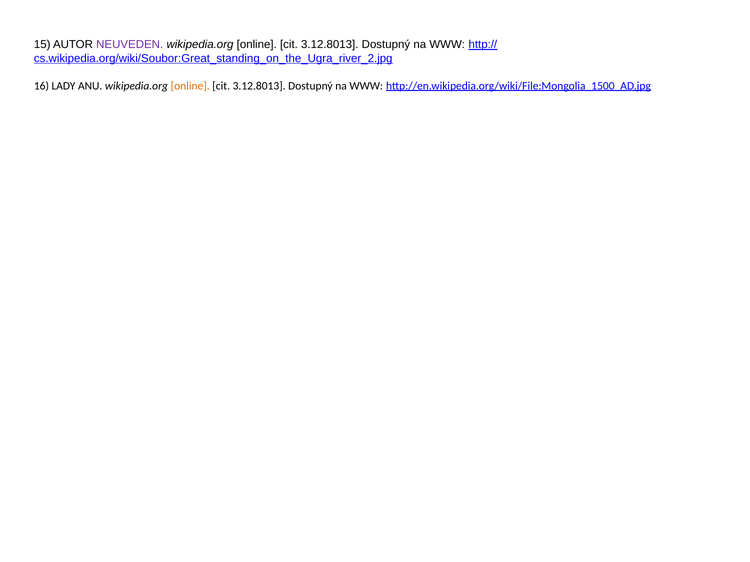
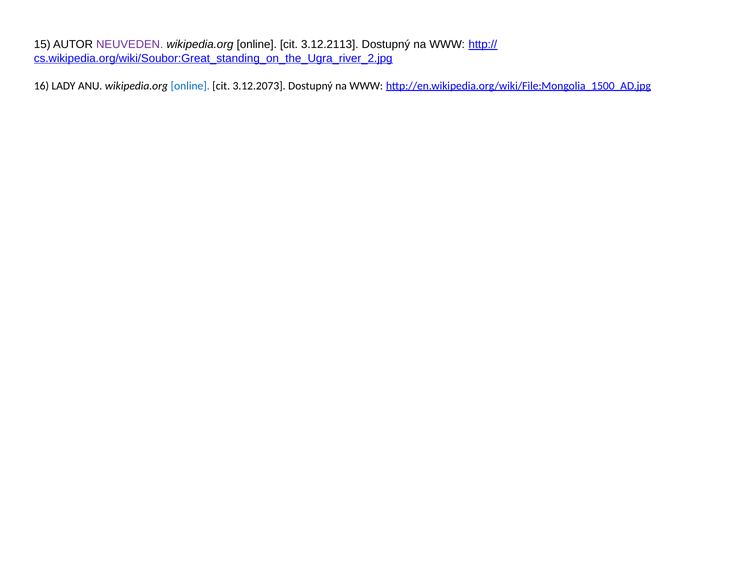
3.12.8013: 3.12.8013 -> 3.12.2113 (330, 45)
online colour: orange -> blue (190, 86)
3.12.8013: 3.12.8013 -> 3.12.2073 (259, 86)
